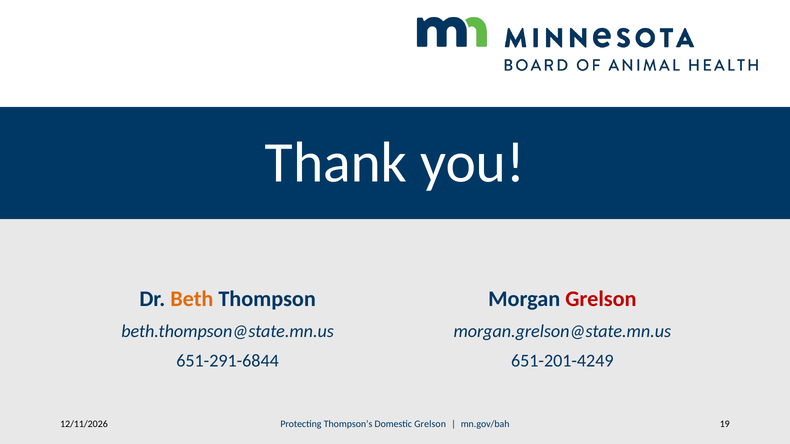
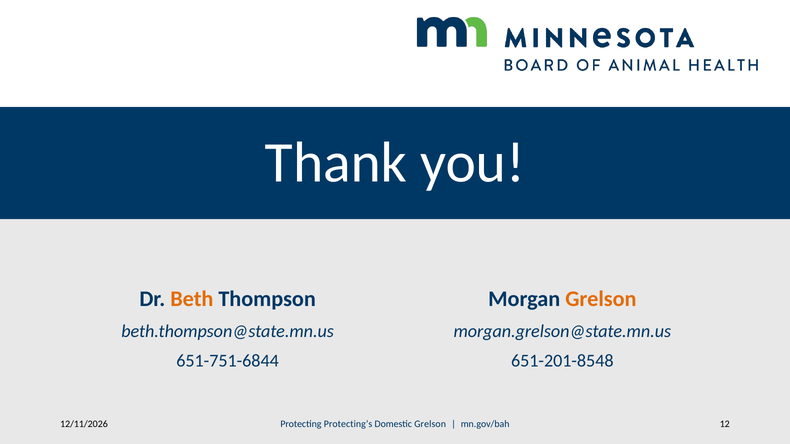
Grelson colour: red -> orange (601, 299)
651-291-6844: 651-291-6844 -> 651-751-6844 (228, 361)
651-201-4249: 651-201-4249 -> 651-201-8548 (562, 361)
Thompson’s: Thompson’s -> Protecting’s (348, 424)
19: 19 -> 12 (725, 424)
